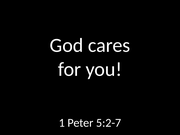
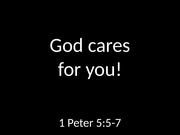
5:2-7: 5:2-7 -> 5:5-7 (109, 123)
